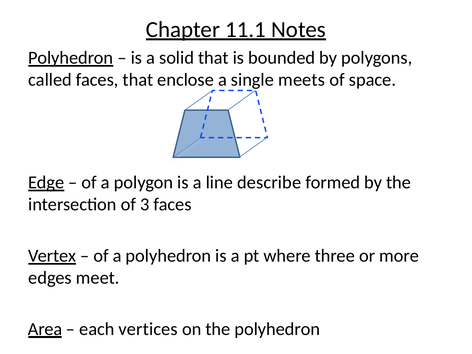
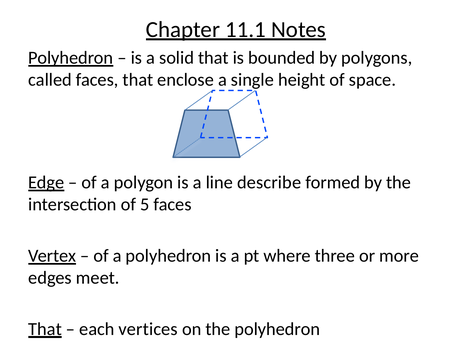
meets: meets -> height (302, 80)
3: 3 -> 5 (145, 205)
Area: Area -> That (45, 329)
